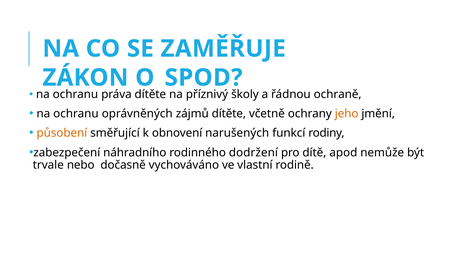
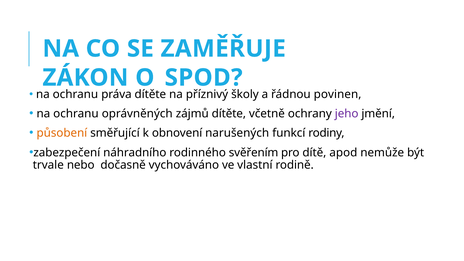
ochraně: ochraně -> povinen (338, 94)
jeho colour: orange -> purple (347, 114)
dodržení: dodržení -> svěřením (254, 153)
